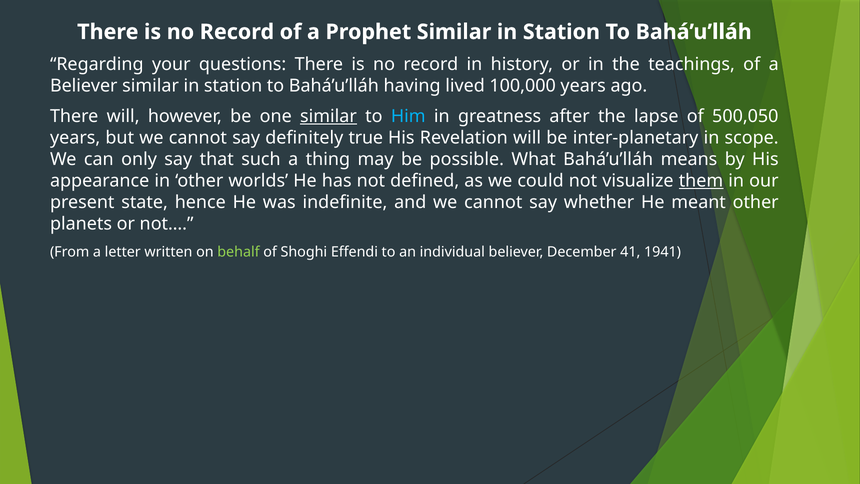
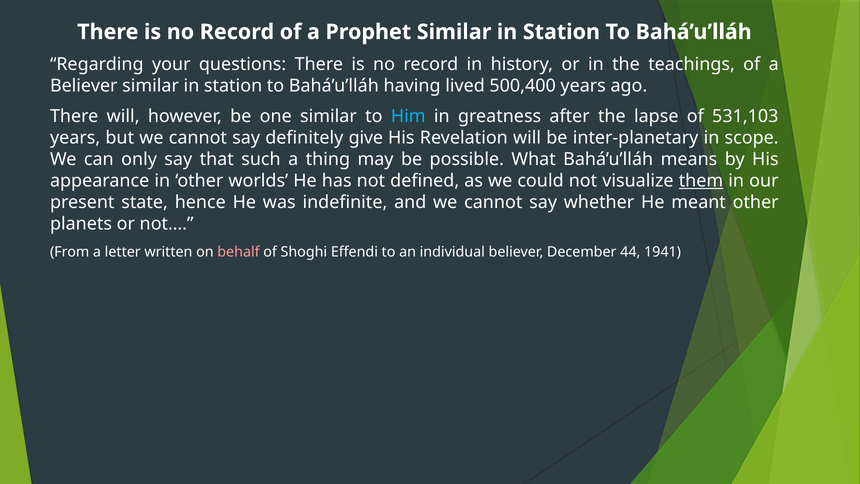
100,000: 100,000 -> 500,400 (523, 86)
similar underline: present -> none (328, 116)
500,050: 500,050 -> 531,103 (745, 116)
true: true -> give (366, 138)
behalf colour: light green -> pink (238, 252)
41: 41 -> 44 (630, 252)
